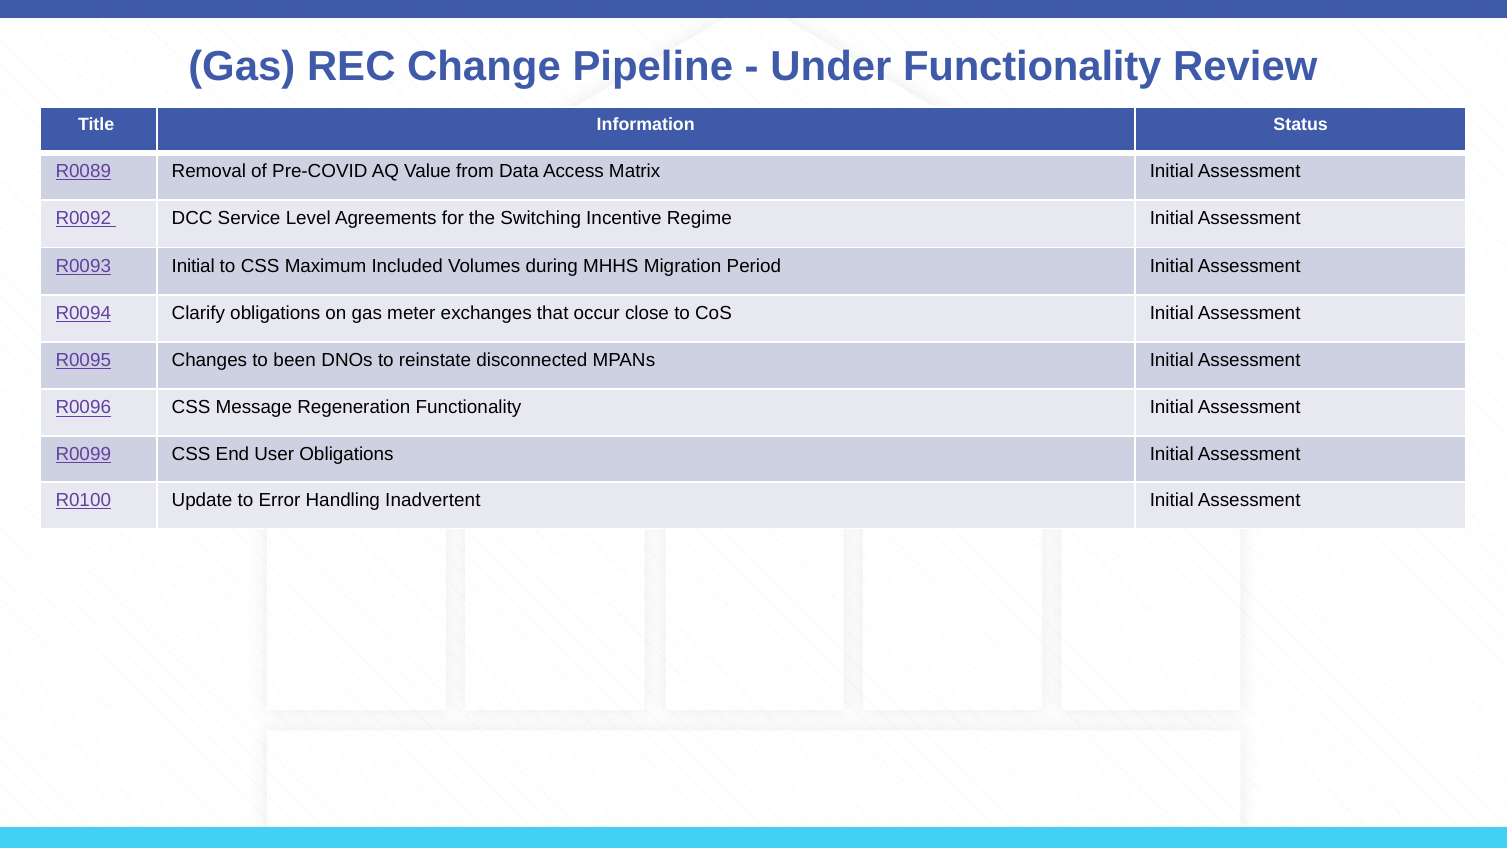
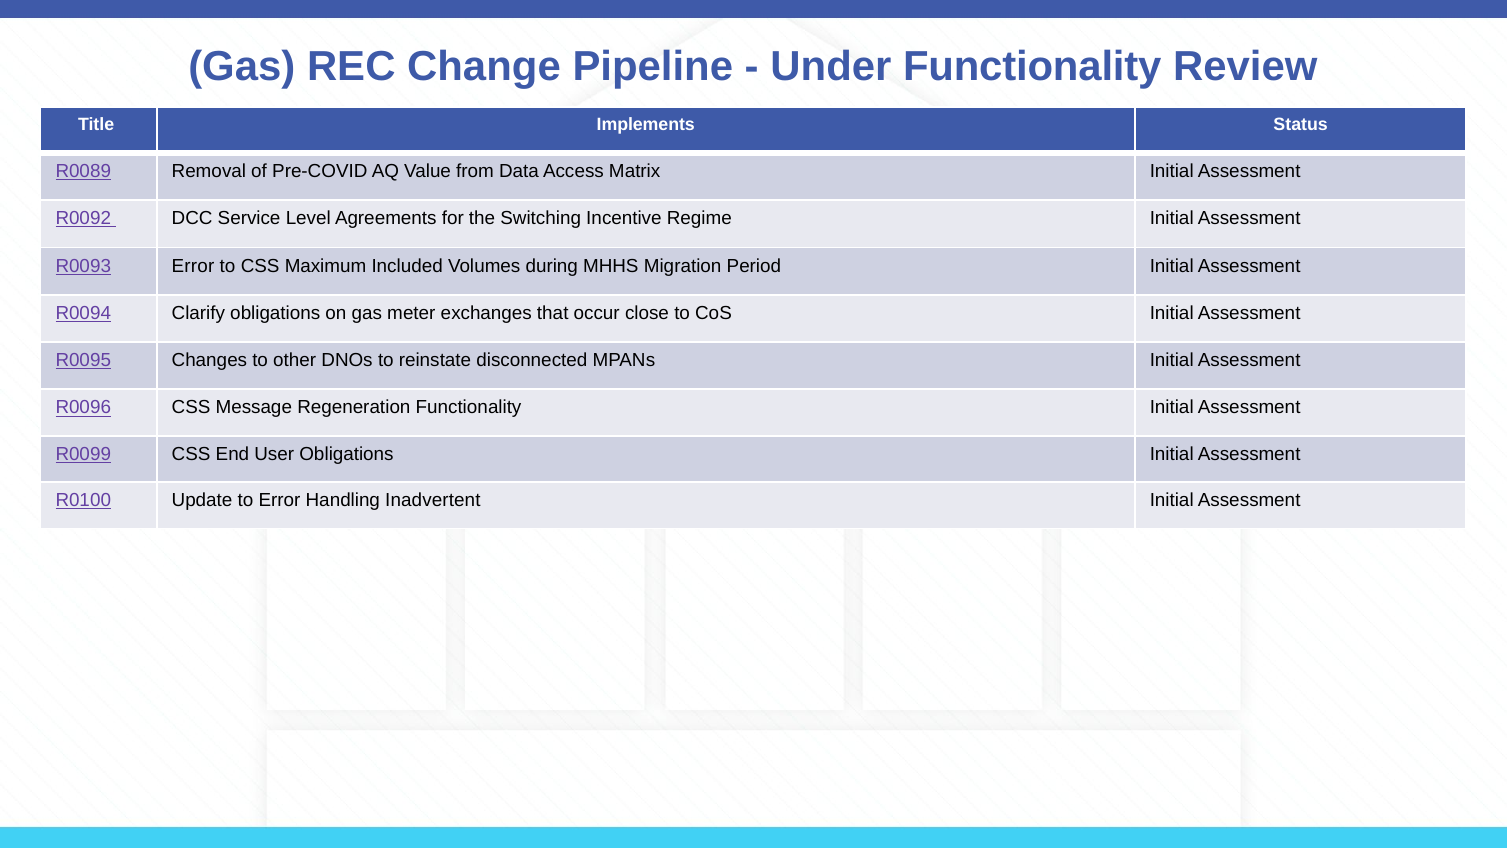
Information: Information -> Implements (646, 125)
R0093 Initial: Initial -> Error (193, 266)
been: been -> other (295, 360)
